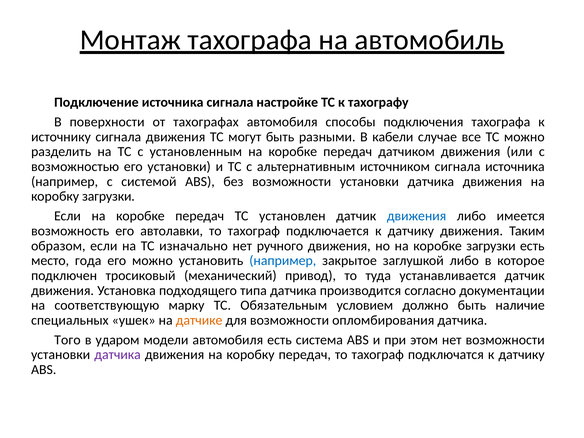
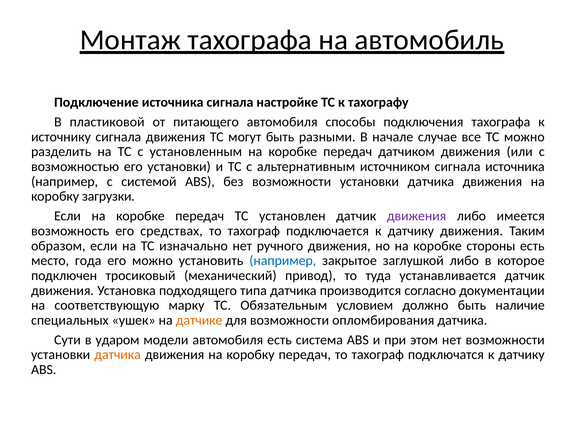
поверхности: поверхности -> пластиковой (107, 122)
тахографах: тахографах -> питающего (206, 122)
кабели: кабели -> начале (393, 137)
движения colour: blue -> purple (417, 216)
автолавки: автолавки -> средствах (172, 231)
коробке загрузки: загрузки -> стороны (491, 246)
Того: Того -> Сути (67, 340)
датчика colour: purple -> orange (118, 355)
